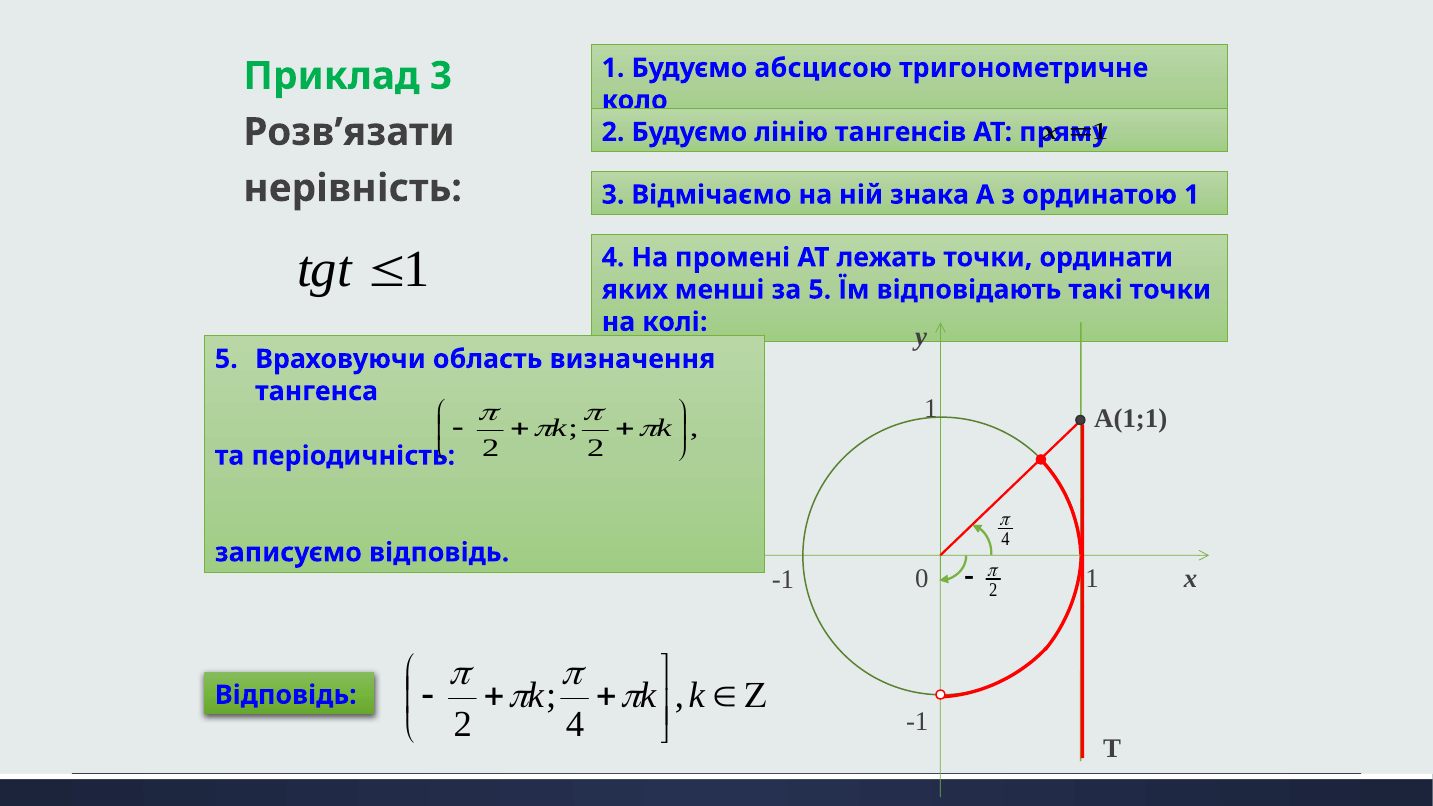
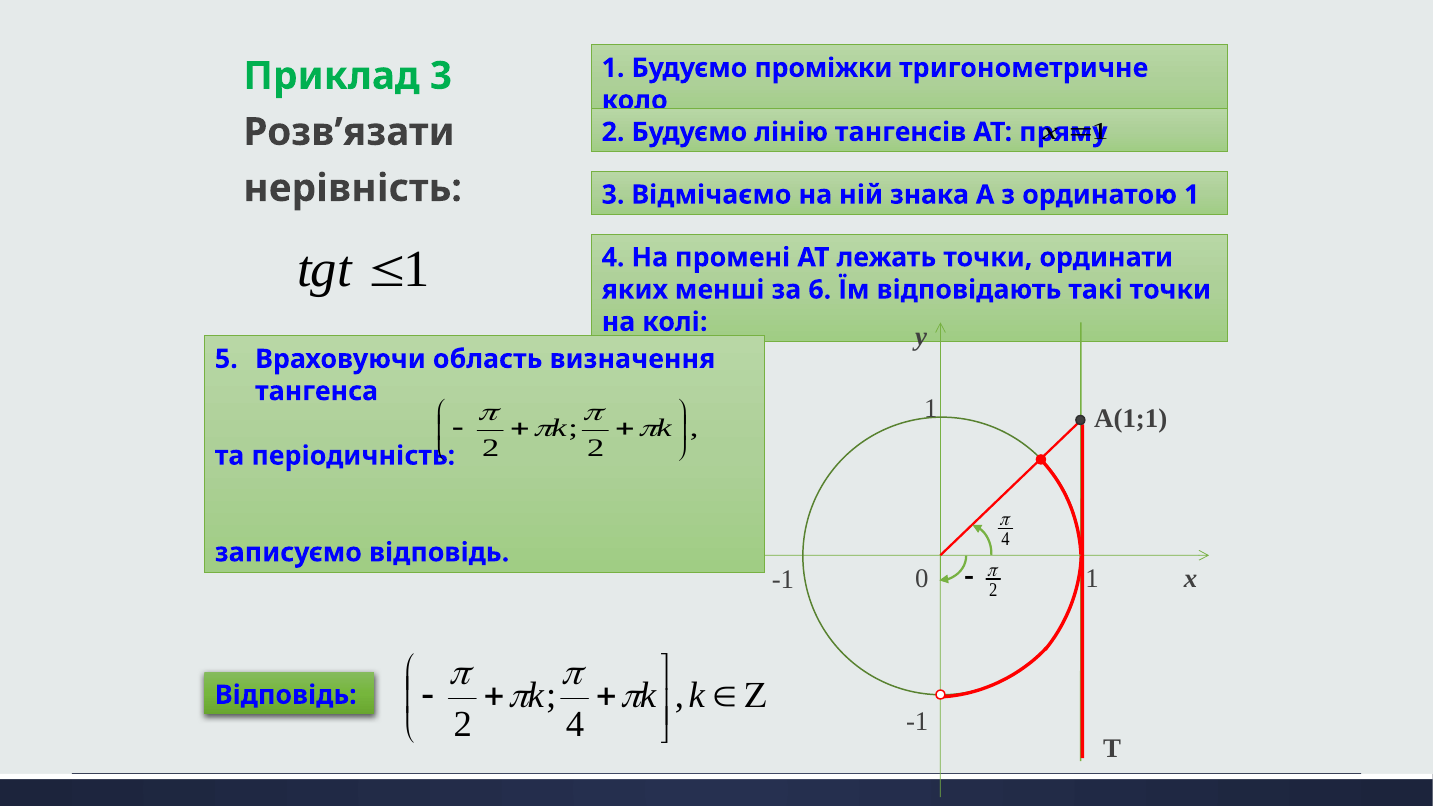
абсцисою: абсцисою -> проміжки (823, 68)
за 5: 5 -> 6 (820, 290)
